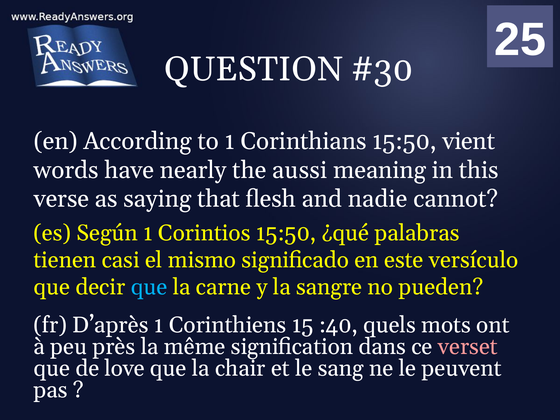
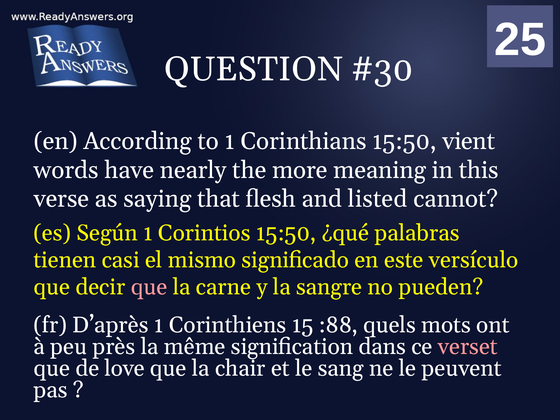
aussi: aussi -> more (300, 170)
nadie: nadie -> listed (378, 199)
que colour: light blue -> pink (149, 287)
:40: :40 -> :88 (338, 325)
